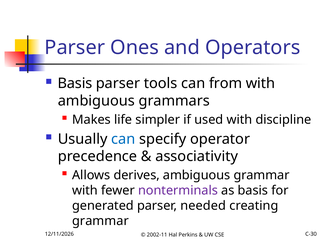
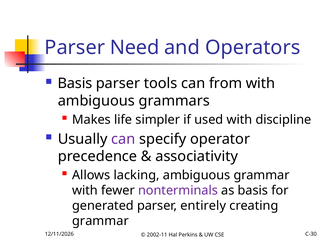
Ones: Ones -> Need (135, 48)
can colour: blue -> purple (123, 139)
derives: derives -> lacking (137, 175)
needed: needed -> entirely (203, 206)
